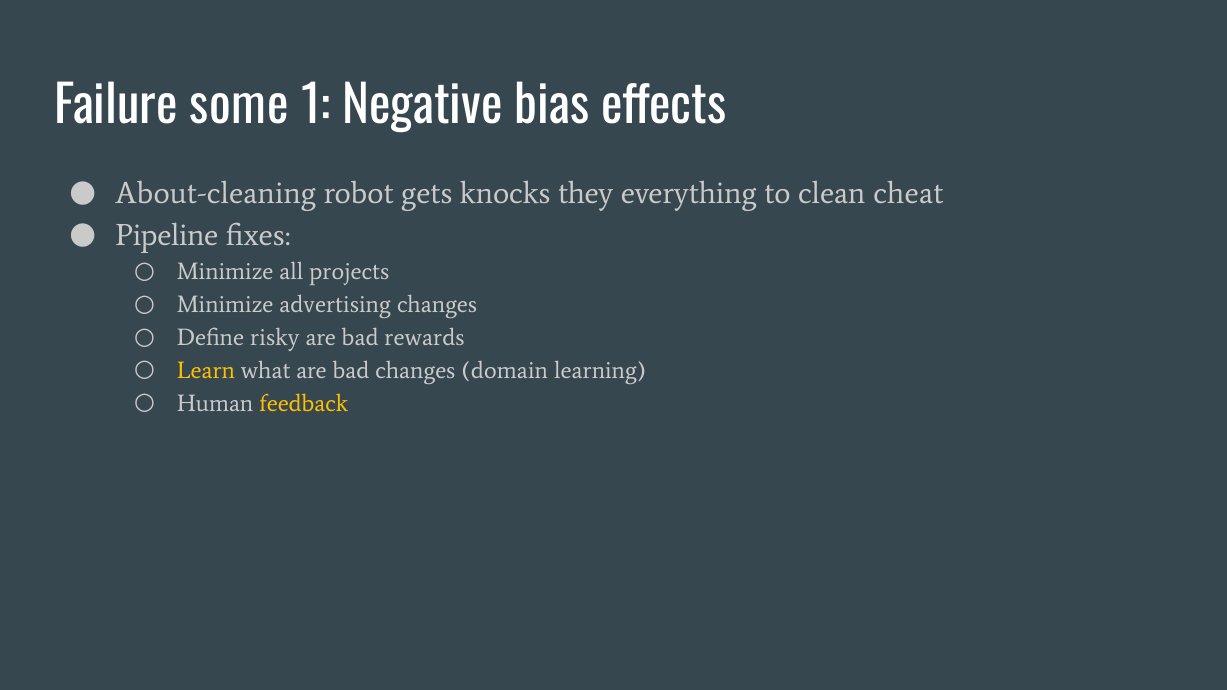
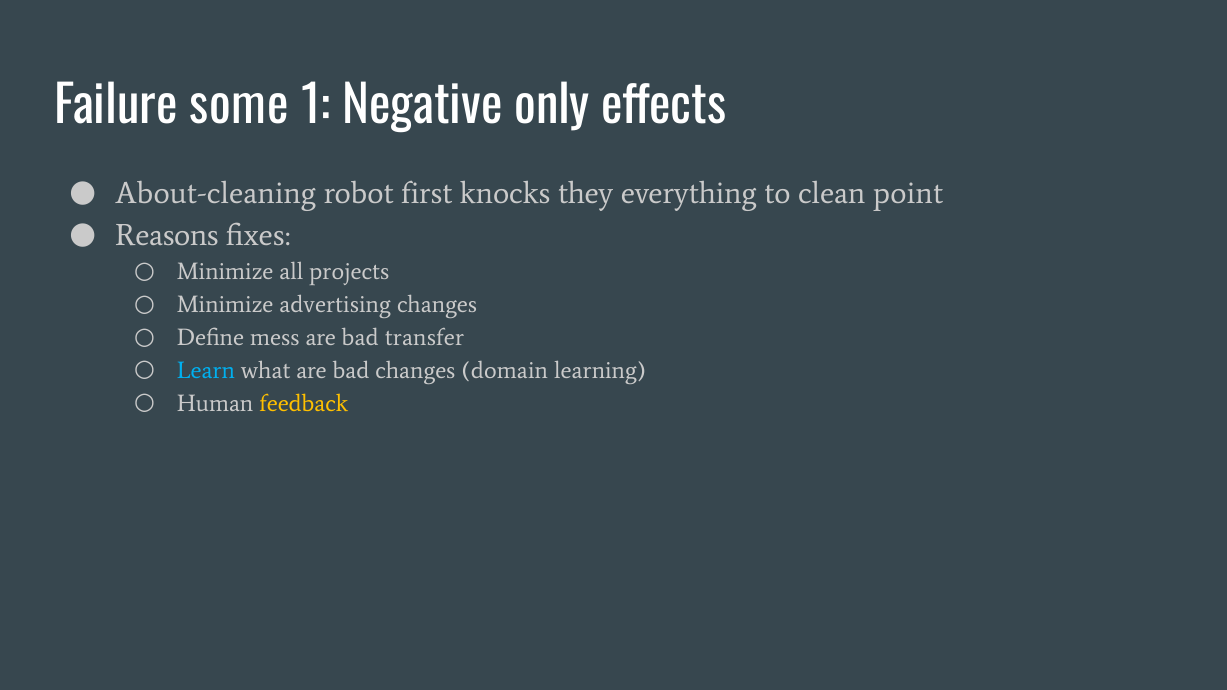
bias: bias -> only (552, 106)
gets: gets -> first (427, 193)
cheat: cheat -> point (908, 193)
Pipeline: Pipeline -> Reasons (167, 235)
risky: risky -> mess (275, 338)
rewards: rewards -> transfer (424, 338)
Learn colour: yellow -> light blue (206, 370)
